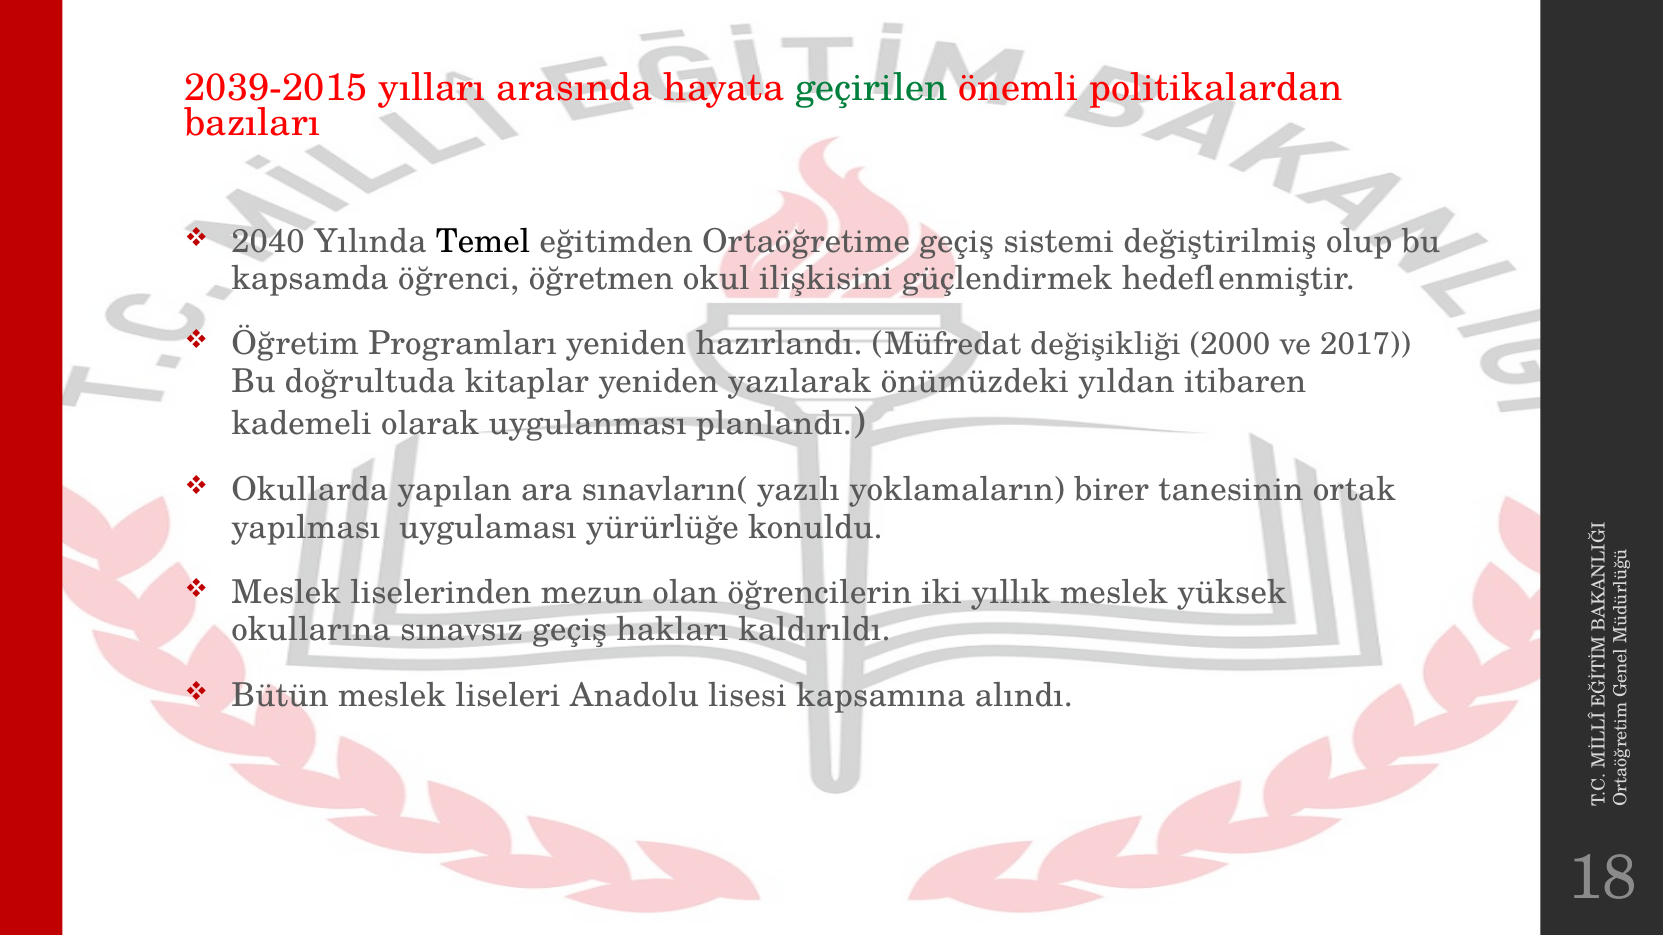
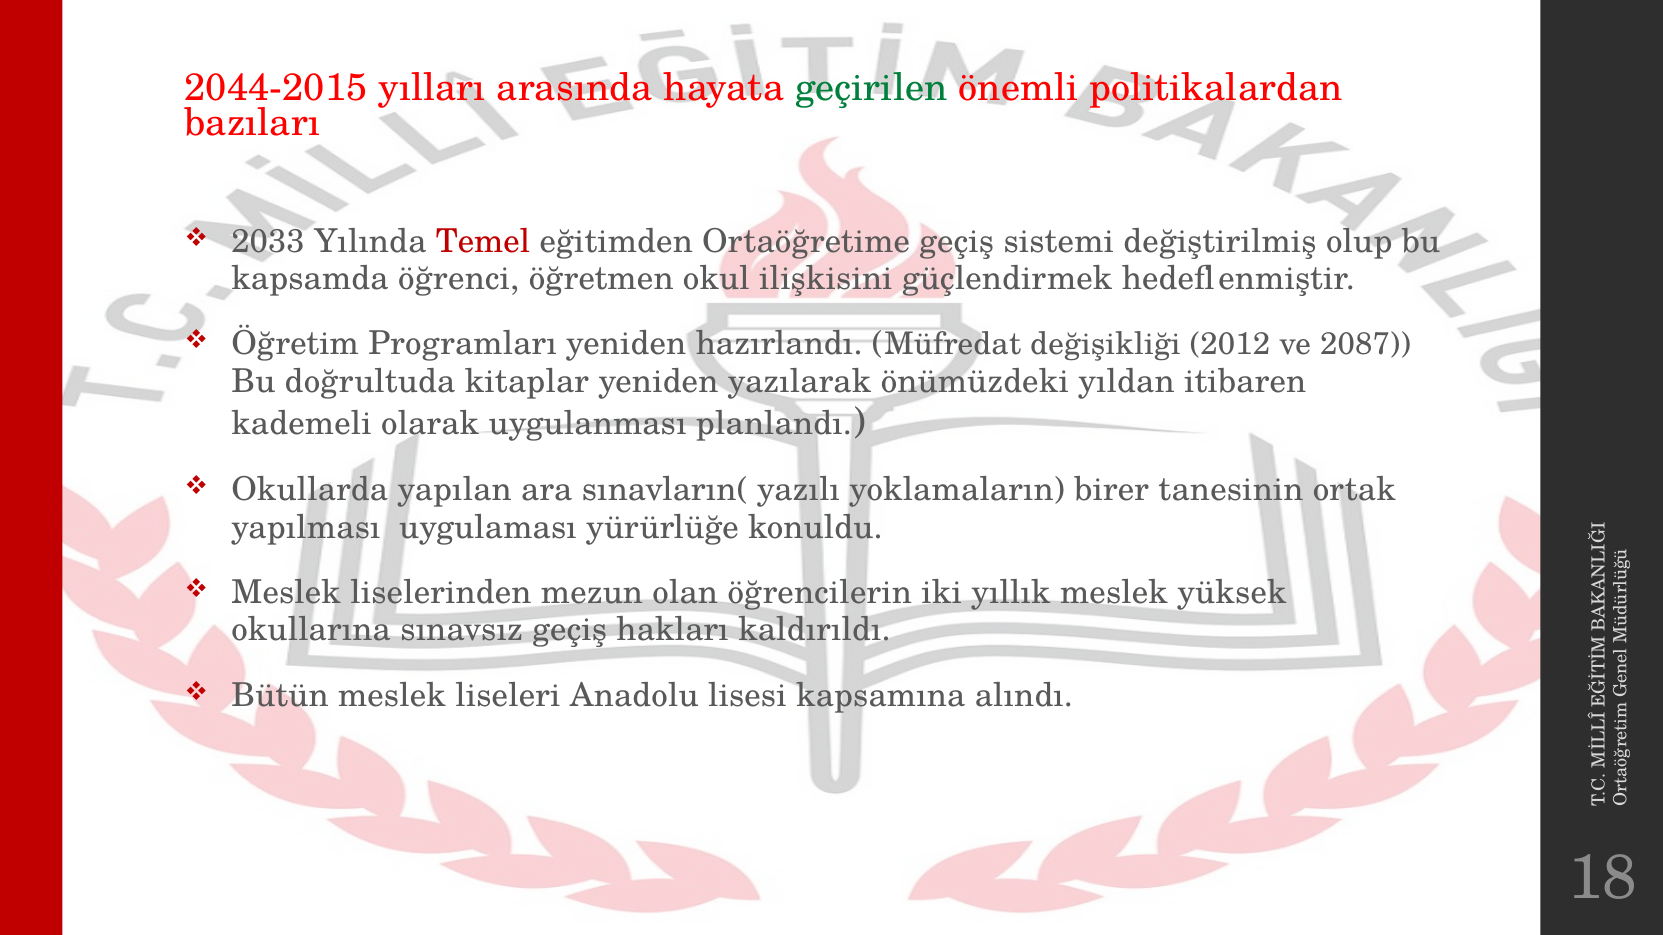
2039-2015: 2039-2015 -> 2044-2015 (276, 88)
2040: 2040 -> 2033 (268, 241)
Temel colour: black -> red (483, 241)
2000: 2000 -> 2012 (1230, 345)
2017: 2017 -> 2087 (1365, 345)
